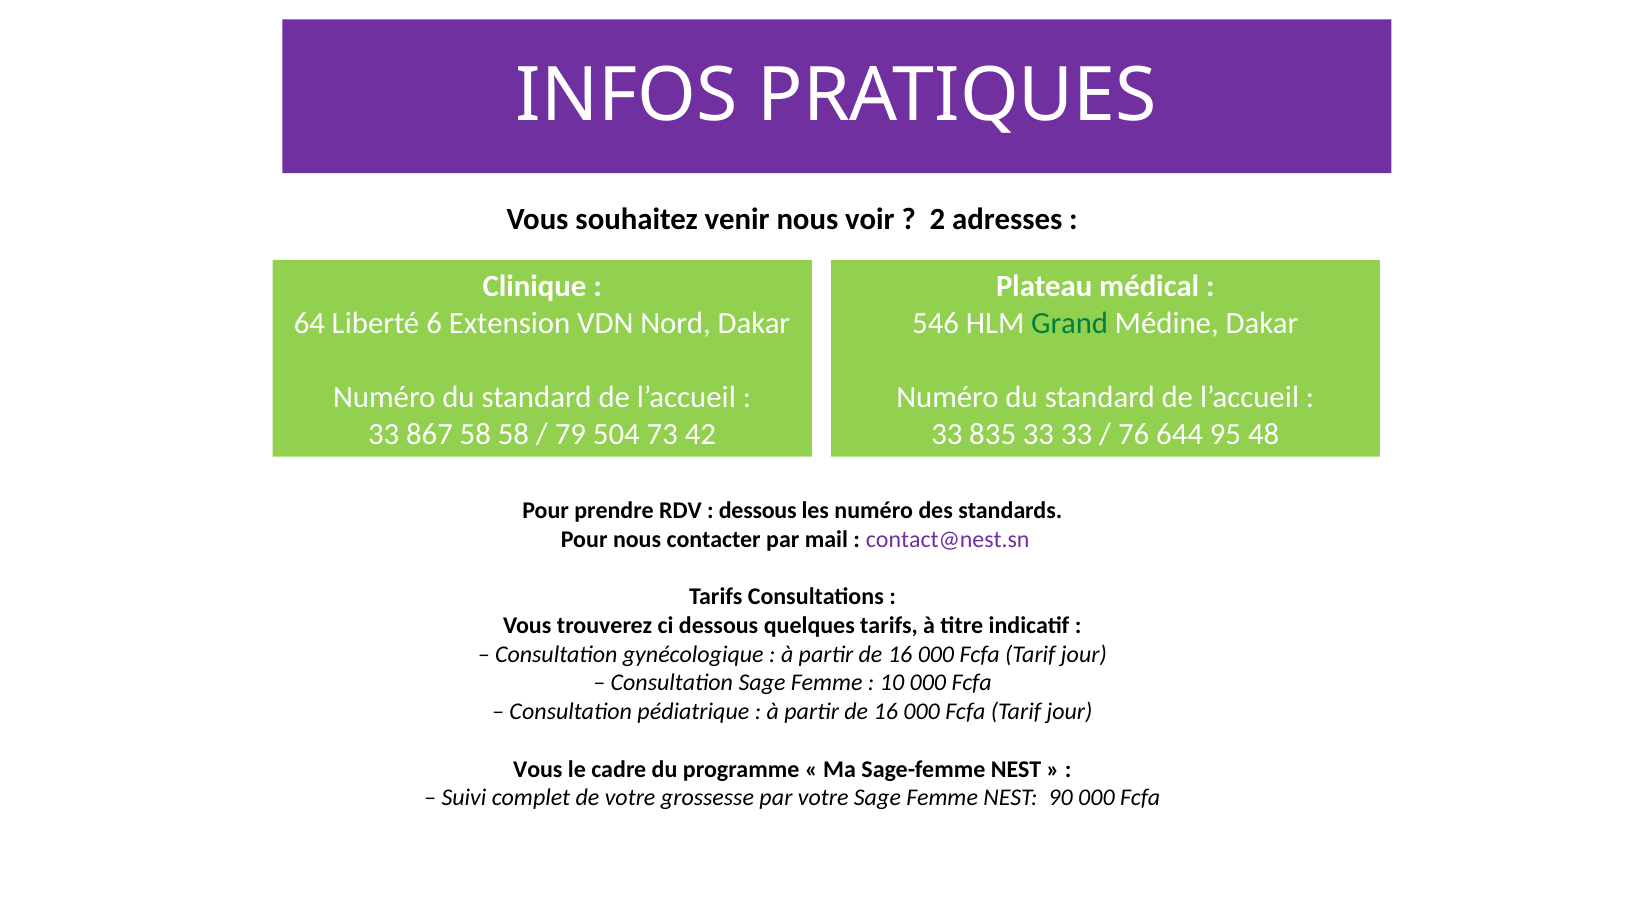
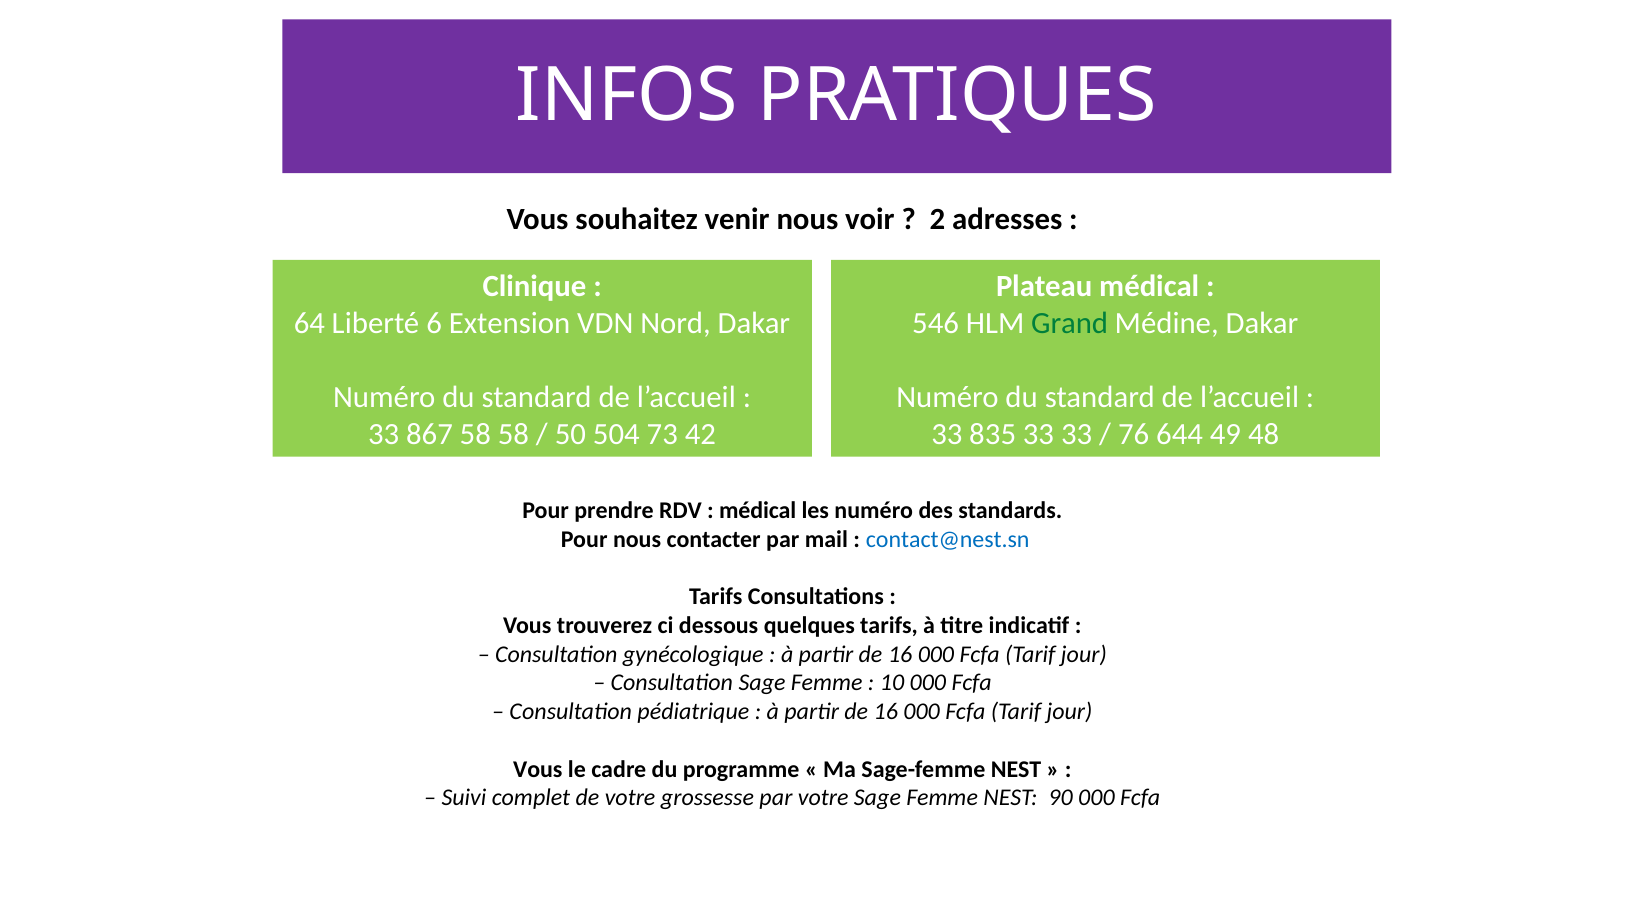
79: 79 -> 50 (570, 434)
95: 95 -> 49 (1225, 434)
dessous: dessous -> médical (758, 511)
contact@nest.sn colour: purple -> blue (948, 539)
